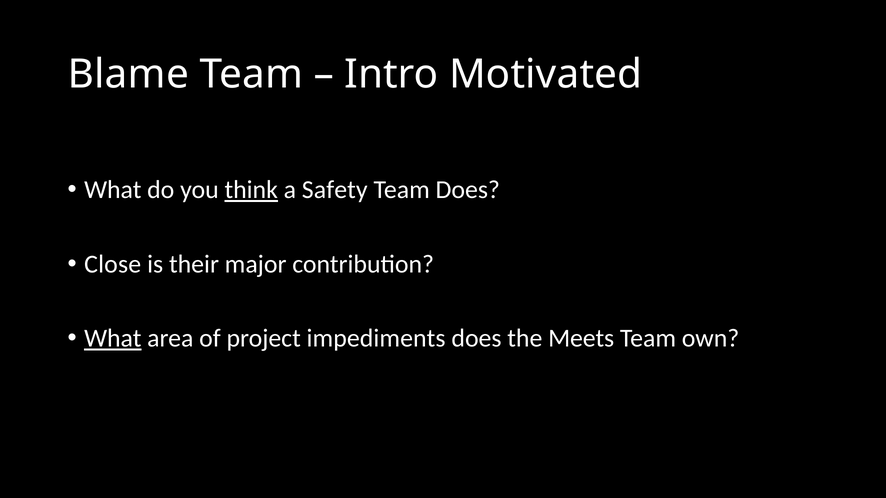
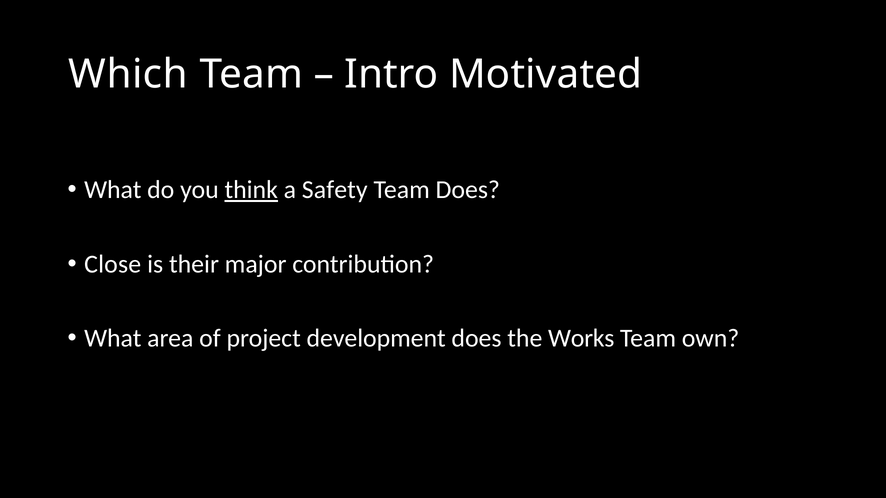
Blame: Blame -> Which (128, 74)
What underline: present -> none (113, 339)
impediments: impediments -> development (376, 339)
Meets: Meets -> Works (581, 339)
